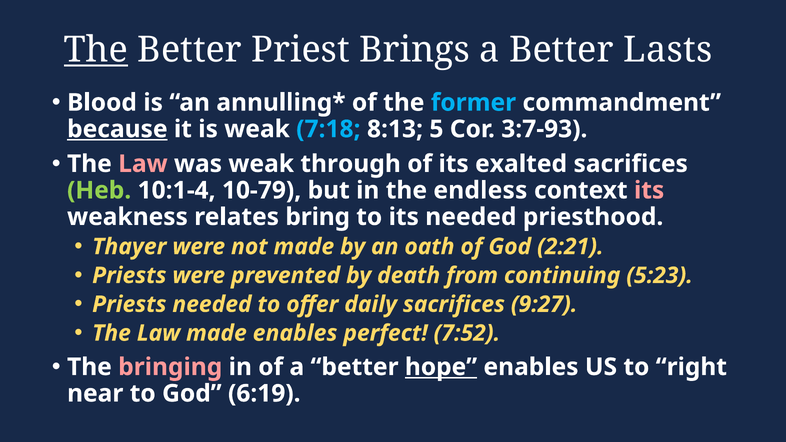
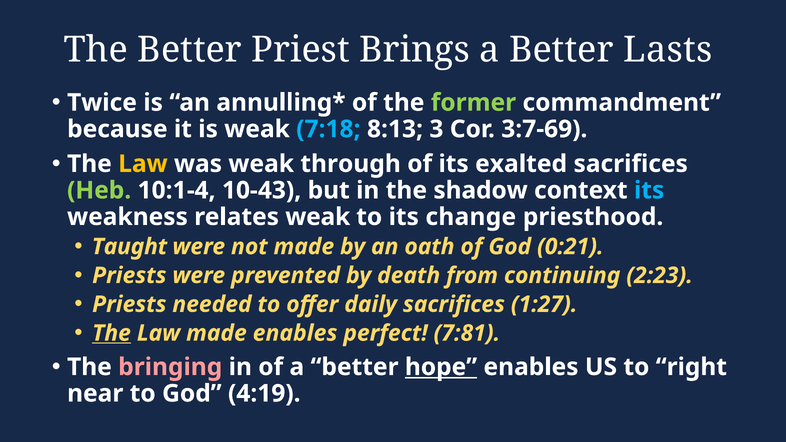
The underline: present -> none (96, 50)
Blood: Blood -> Twice (102, 103)
former colour: light blue -> light green (473, 103)
because underline: present -> none (117, 129)
5: 5 -> 3 (436, 129)
3:7-93: 3:7-93 -> 3:7-69 (544, 129)
Law colour: pink -> yellow (143, 164)
10-79: 10-79 -> 10-43 (262, 190)
endless: endless -> shadow (481, 190)
its colour: pink -> light blue (649, 190)
relates bring: bring -> weak (318, 217)
its needed: needed -> change (471, 217)
Thayer: Thayer -> Taught (129, 247)
2:21: 2:21 -> 0:21 (570, 247)
5:23: 5:23 -> 2:23 (660, 276)
9:27: 9:27 -> 1:27 (544, 304)
The underline: none -> present (112, 333)
7:52: 7:52 -> 7:81 (467, 333)
6:19: 6:19 -> 4:19 (264, 394)
